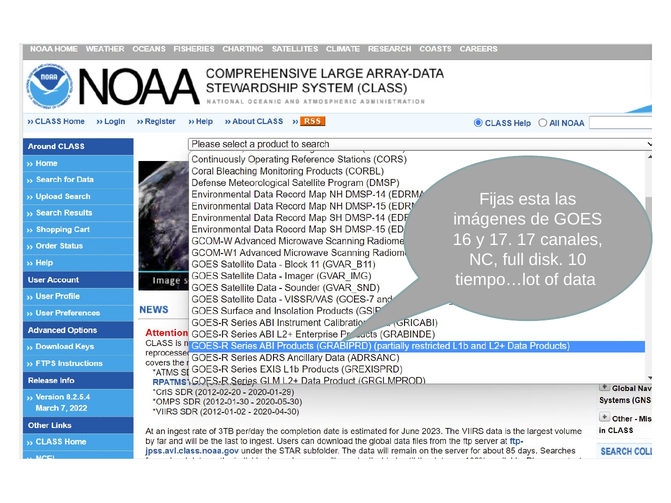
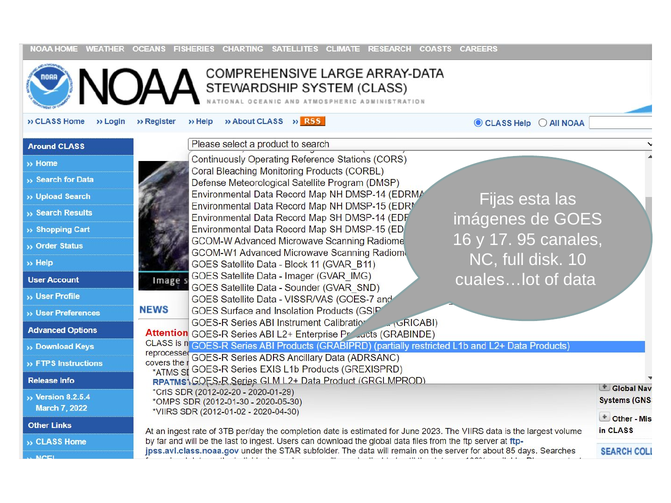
17 17: 17 -> 95 (526, 240)
tiempo…lot: tiempo…lot -> cuales…lot (497, 280)
